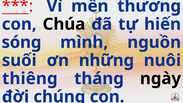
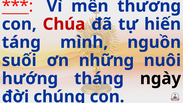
Chúa colour: black -> red (64, 24)
sóng: sóng -> táng (21, 42)
thiêng: thiêng -> hướng (30, 79)
